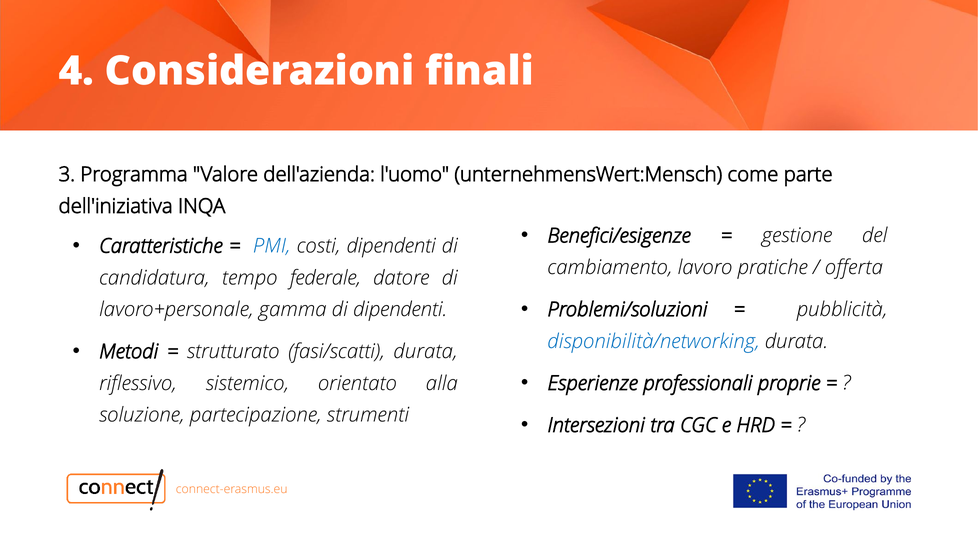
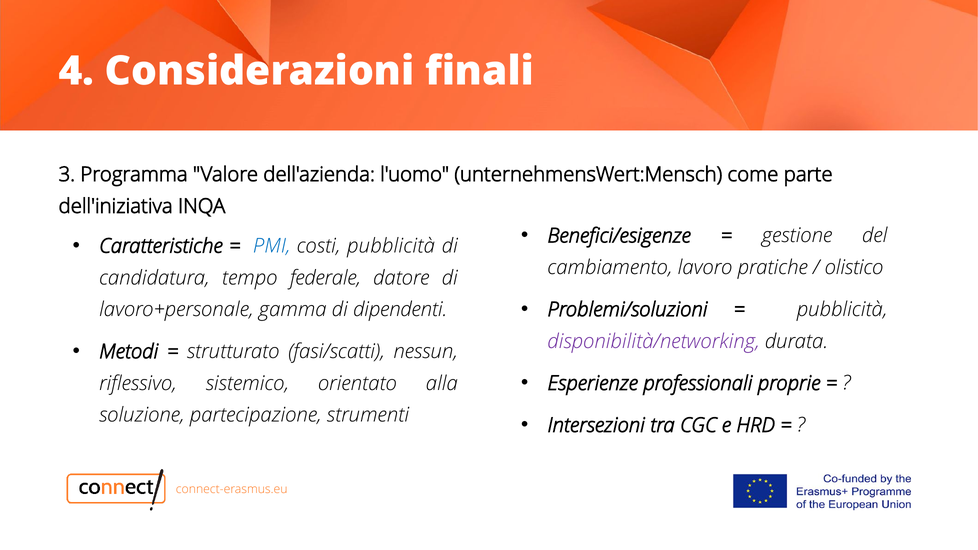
costi dipendenti: dipendenti -> pubblicità (391, 246)
offerta: offerta -> olistico (854, 268)
disponibilità/networking colour: blue -> purple (654, 341)
fasi/scatti durata: durata -> nessun (426, 352)
